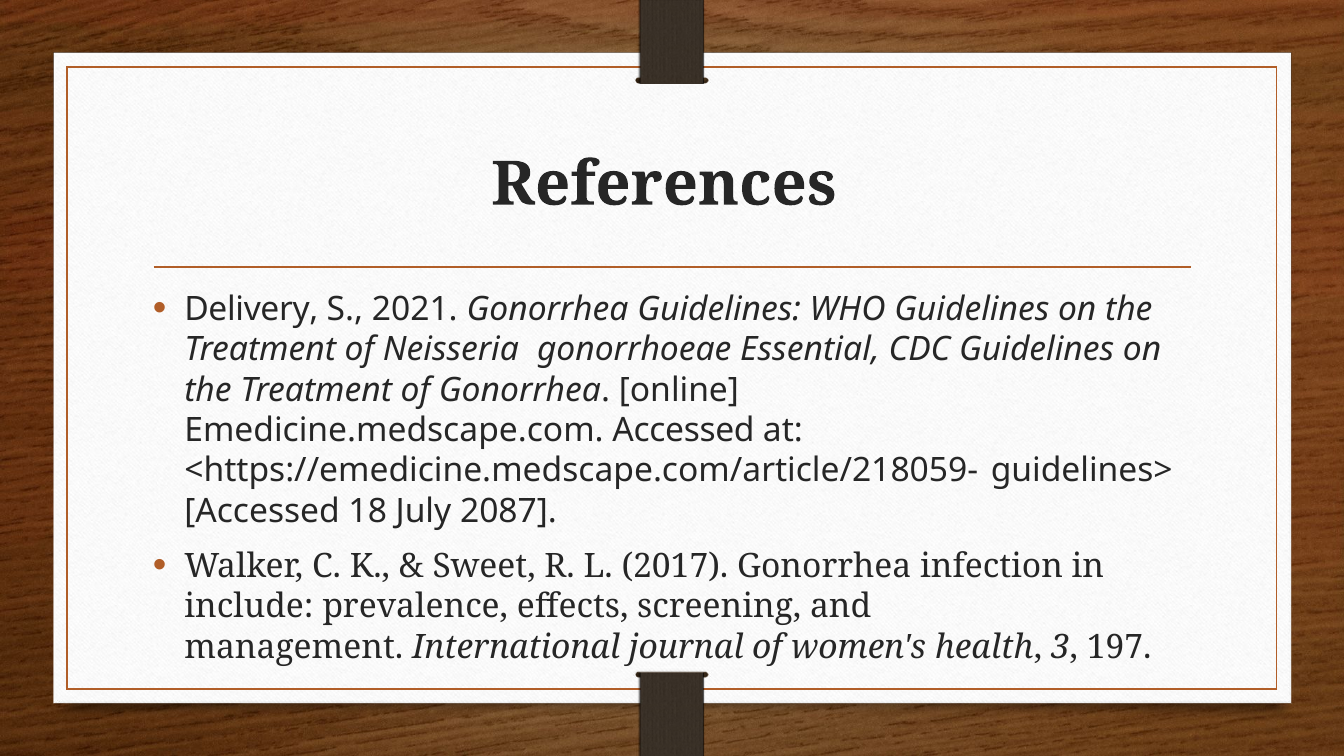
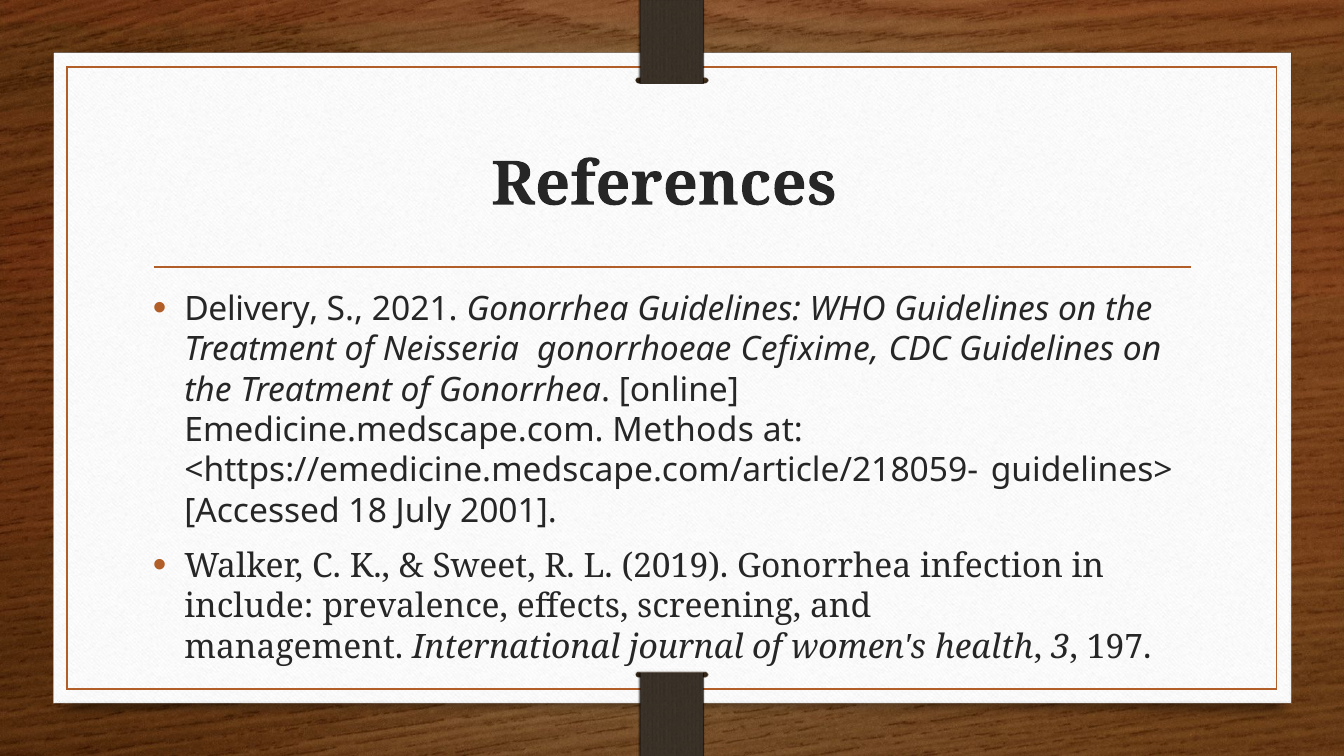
Essential: Essential -> Cefixime (810, 350)
Emedicine.medscape.com Accessed: Accessed -> Methods (683, 430)
2087: 2087 -> 2001 (508, 511)
2017: 2017 -> 2019 (675, 566)
